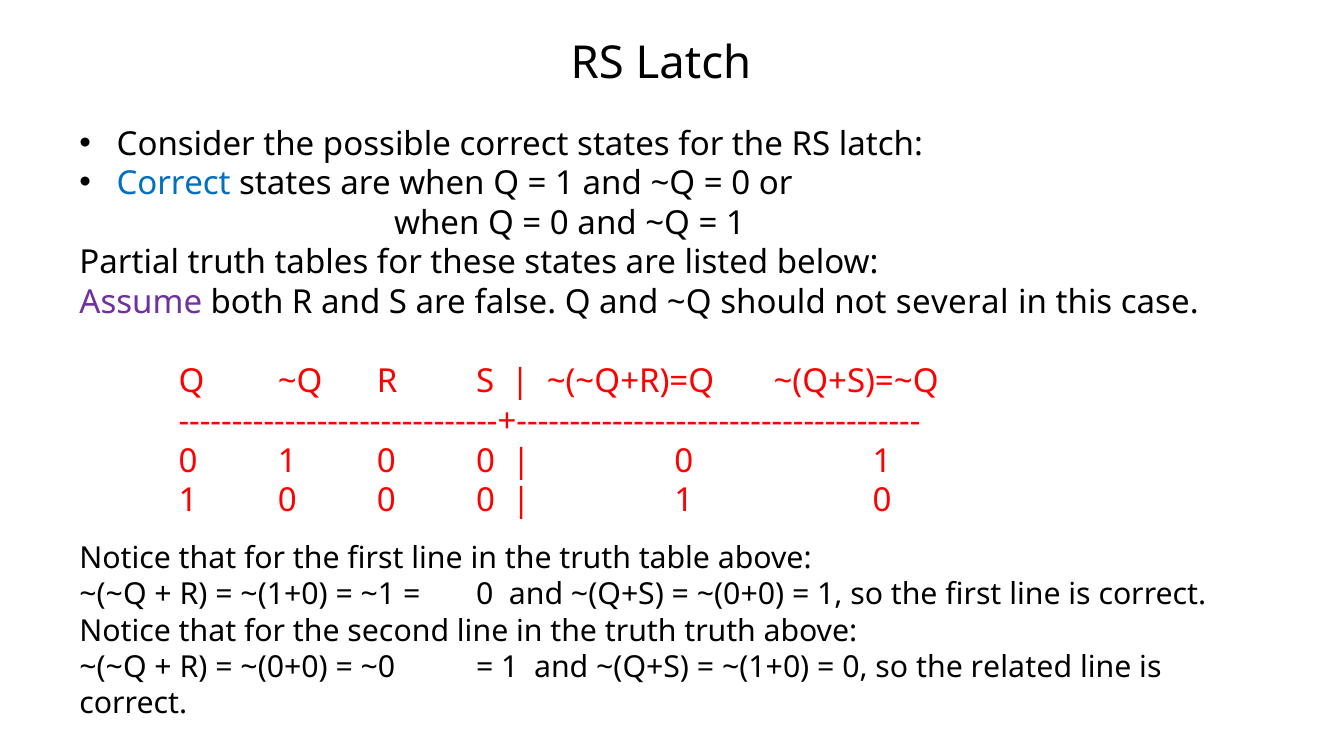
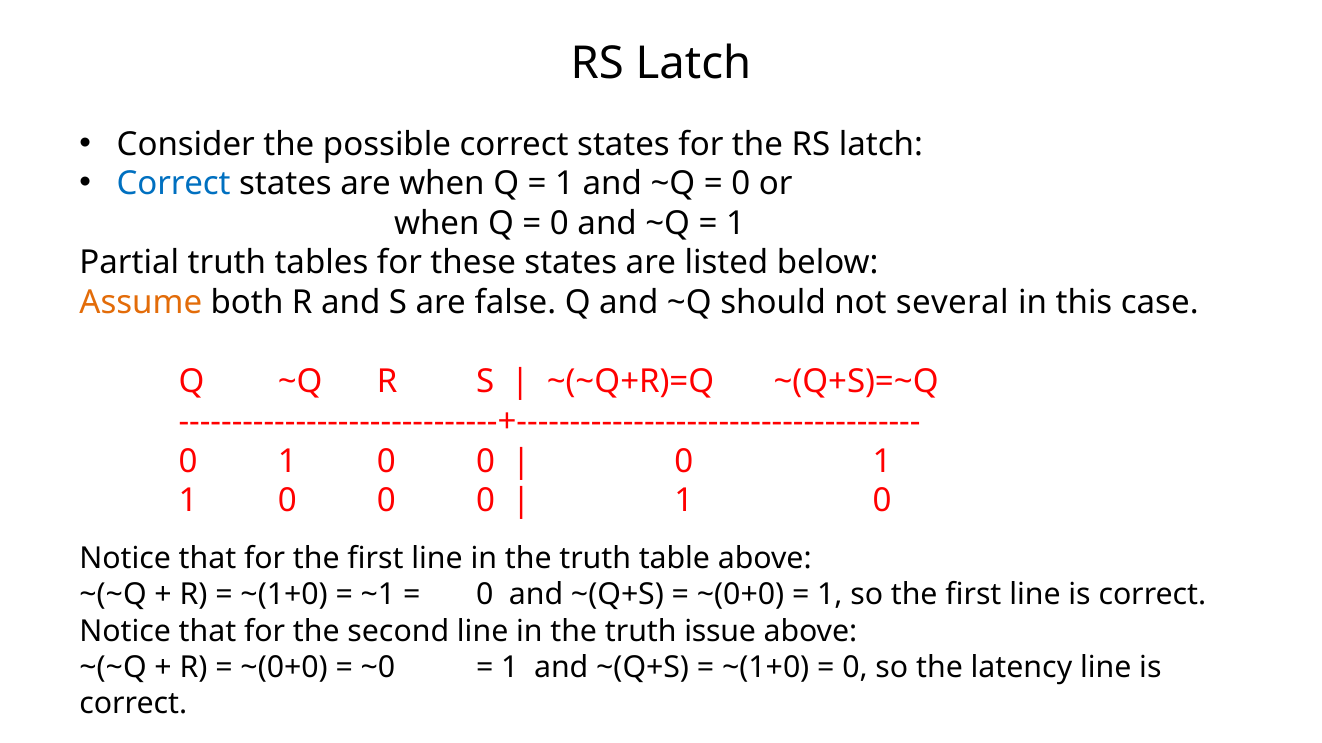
Assume colour: purple -> orange (141, 303)
truth truth: truth -> issue (720, 632)
related: related -> latency (1021, 668)
